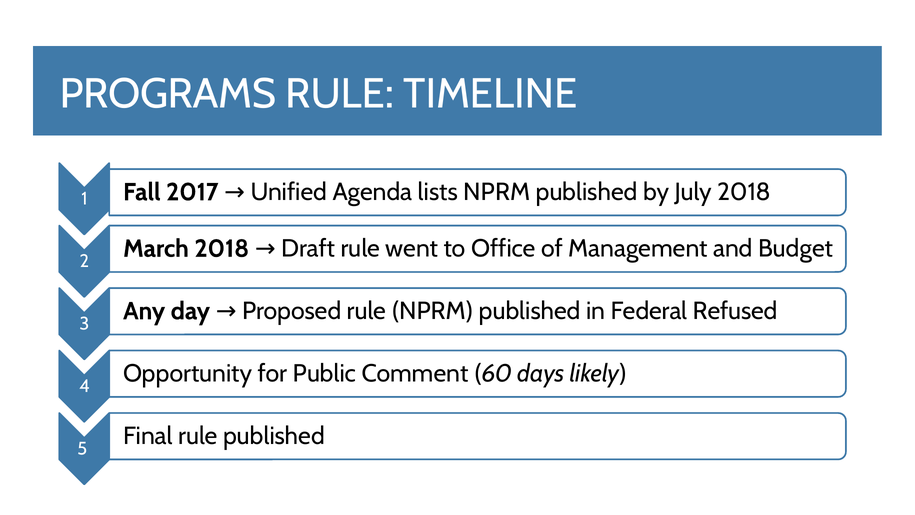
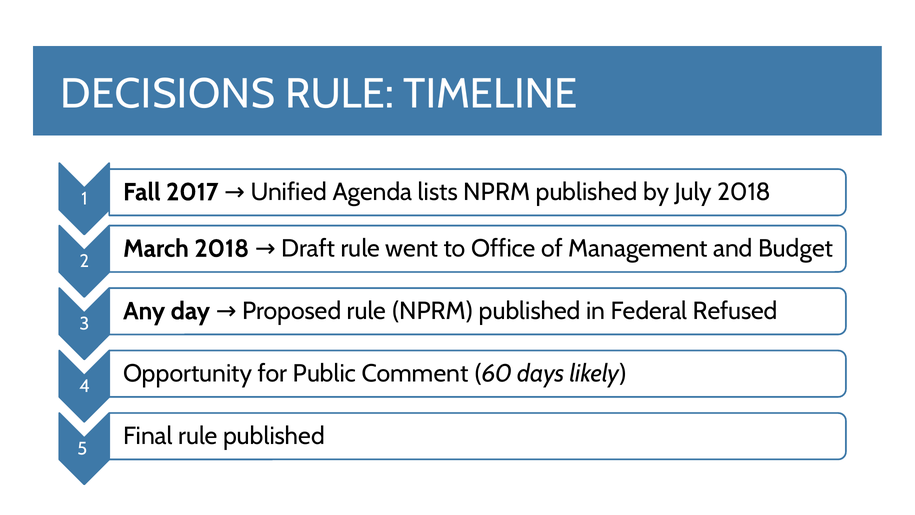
PROGRAMS: PROGRAMS -> DECISIONS (168, 94)
